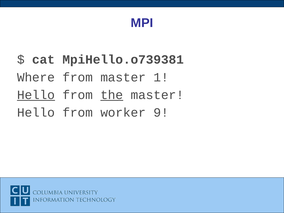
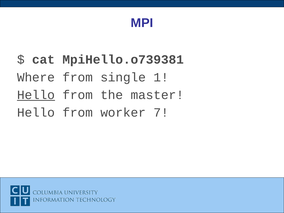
from master: master -> single (123, 77)
the underline: present -> none (112, 95)
9: 9 -> 7 (161, 113)
